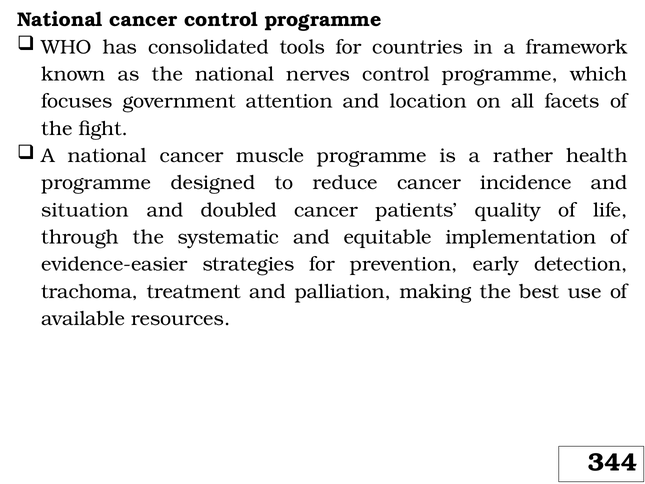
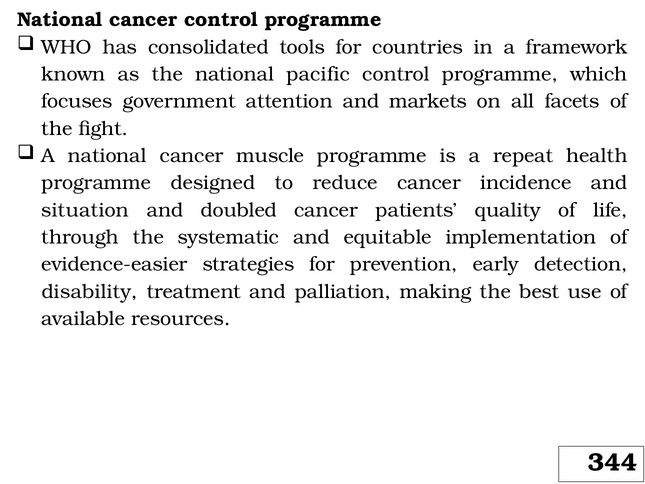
nerves: nerves -> pacific (318, 74)
location: location -> markets (428, 101)
rather: rather -> repeat (523, 156)
trachoma: trachoma -> disability (90, 291)
